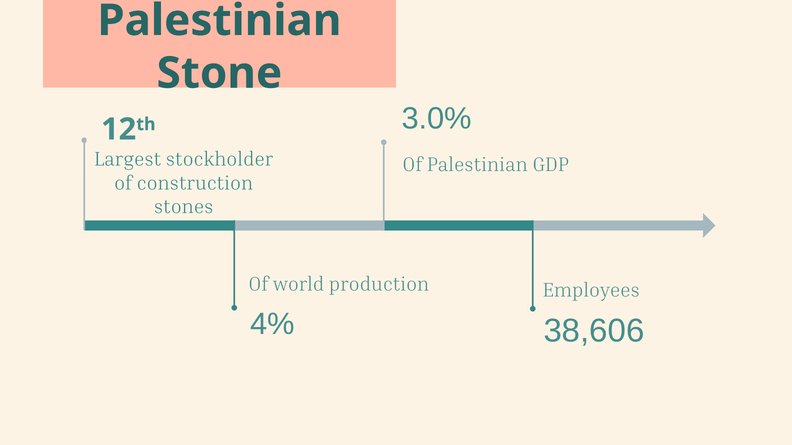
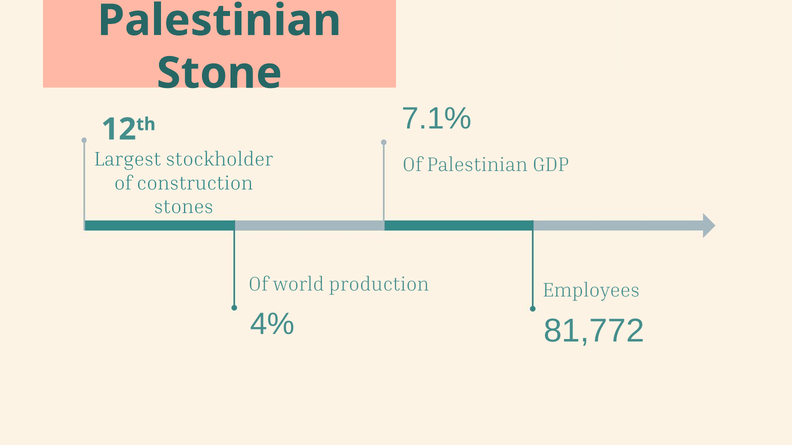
3.0%: 3.0% -> 7.1% (437, 119)
38,606: 38,606 -> 81,772 (594, 331)
